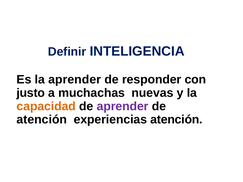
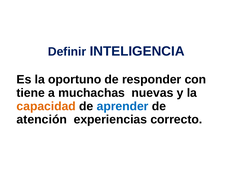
la aprender: aprender -> oportuno (75, 80)
justo: justo -> tiene (31, 93)
aprender colour: purple -> blue (123, 106)
experiencias atención: atención -> correcto (176, 120)
